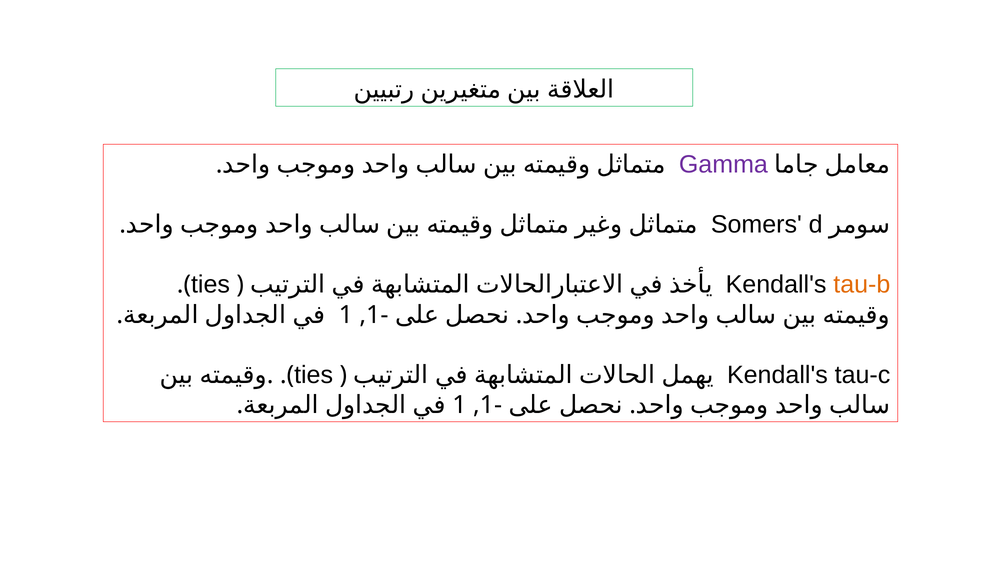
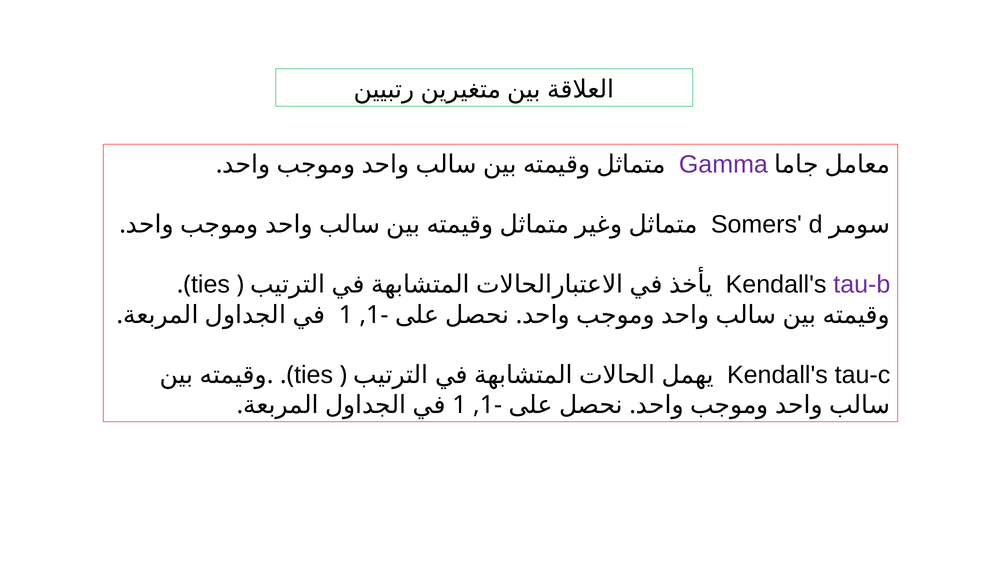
tau-b colour: orange -> purple (862, 285)
